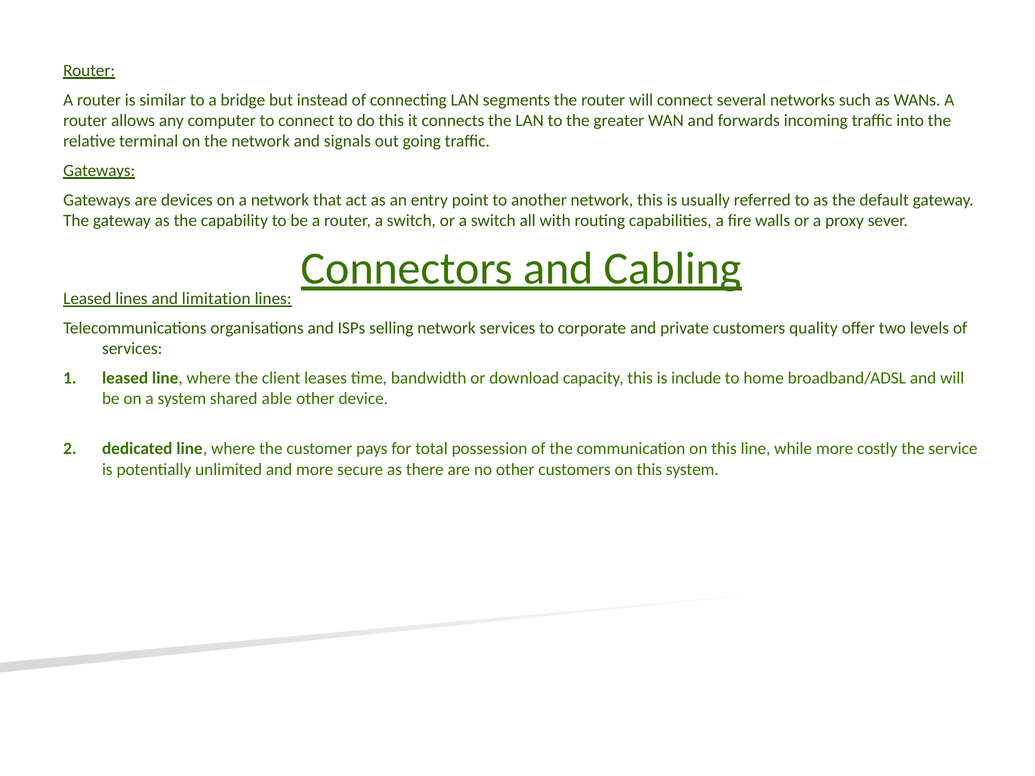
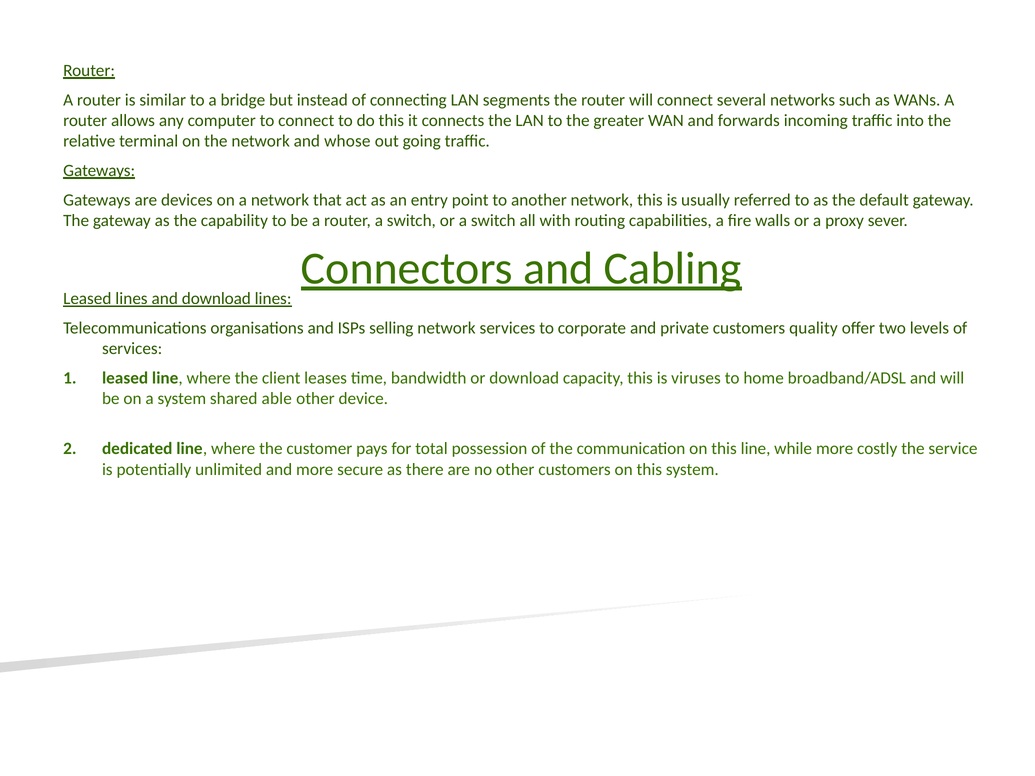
signals: signals -> whose (347, 141)
and limitation: limitation -> download (216, 299)
include: include -> viruses (696, 378)
